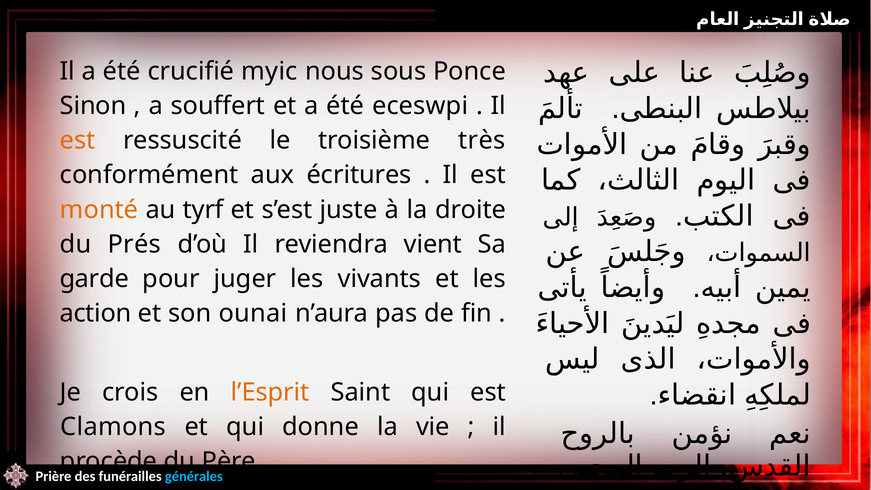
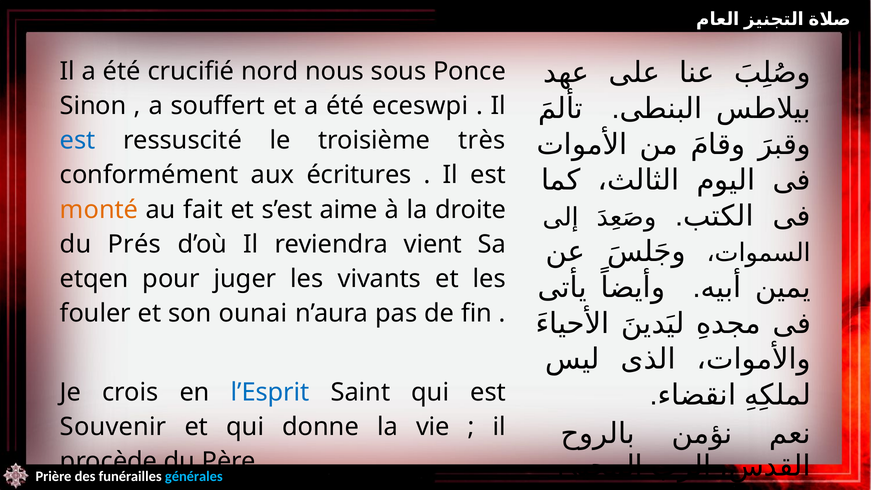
myic: myic -> nord (270, 72)
est colour: orange -> blue (78, 141)
tyrf: tyrf -> fait (203, 210)
juste: juste -> aime (349, 210)
garde: garde -> etqen (94, 279)
action: action -> fouler (95, 313)
l’Esprit colour: orange -> blue (270, 392)
Clamons: Clamons -> Souvenir (113, 427)
